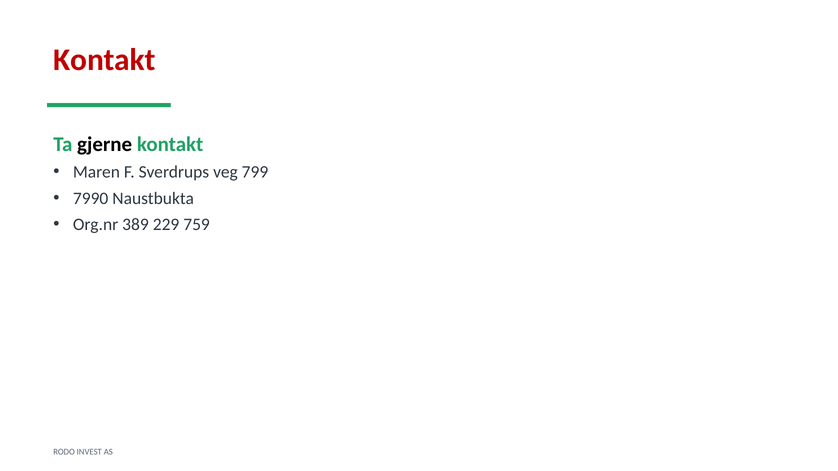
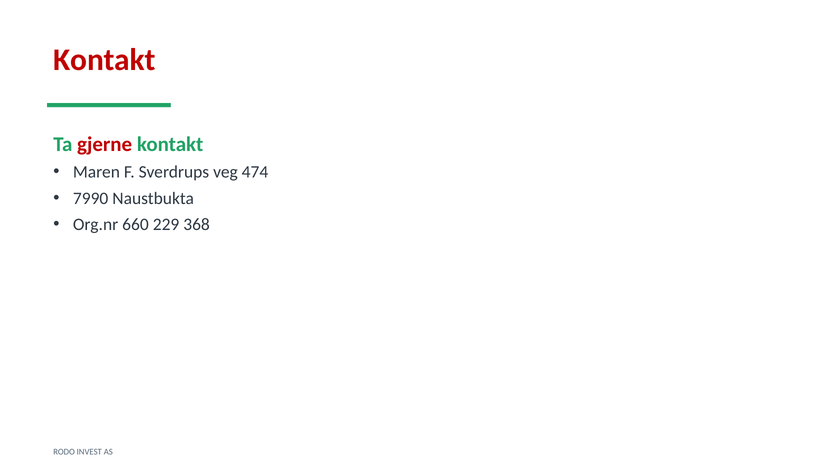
gjerne colour: black -> red (105, 144)
799: 799 -> 474 (255, 172)
389: 389 -> 660 (135, 225)
759: 759 -> 368 (197, 225)
